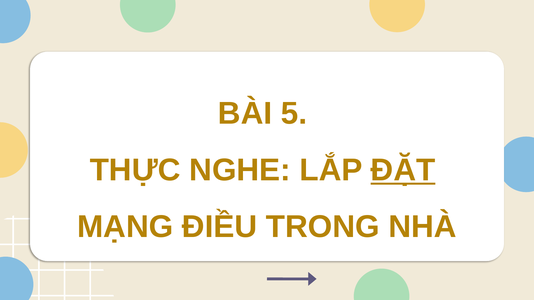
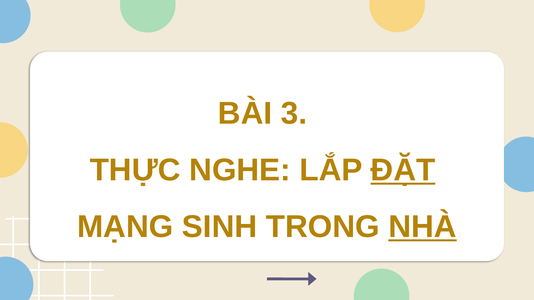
5: 5 -> 3 (294, 114)
ĐIỀU: ĐIỀU -> SINH (220, 227)
NHÀ underline: none -> present (423, 227)
